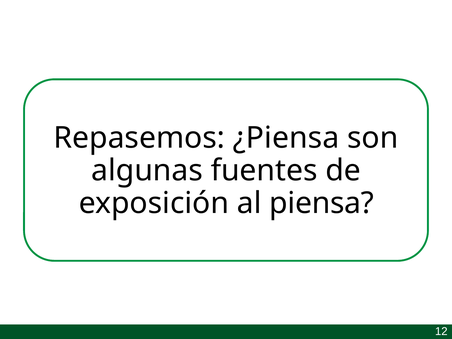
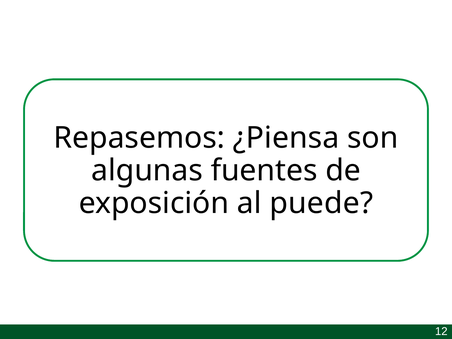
piensa: piensa -> puede (321, 203)
